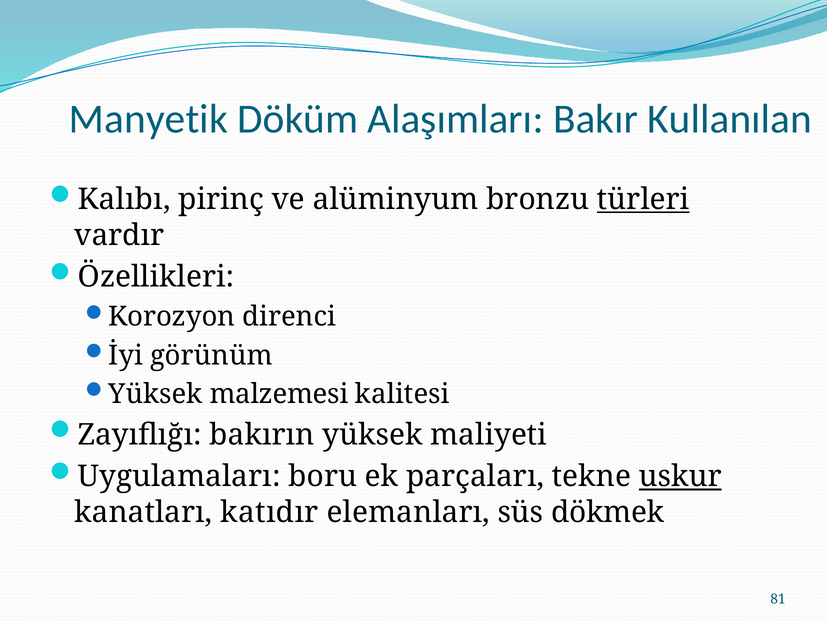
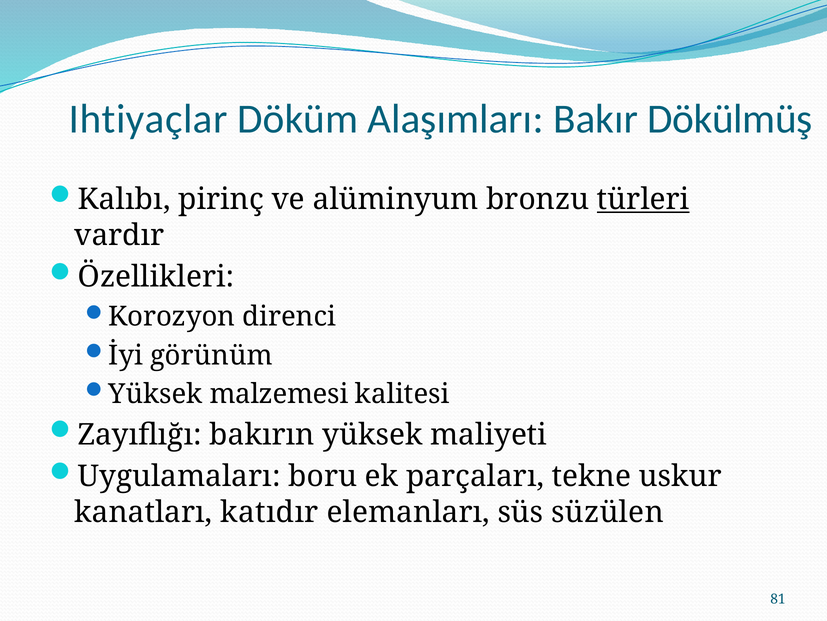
Manyetik: Manyetik -> Ihtiyaçlar (148, 119)
Kullanılan: Kullanılan -> Dökülmüş (730, 119)
uskur underline: present -> none (680, 476)
dökmek: dökmek -> süzülen (607, 512)
